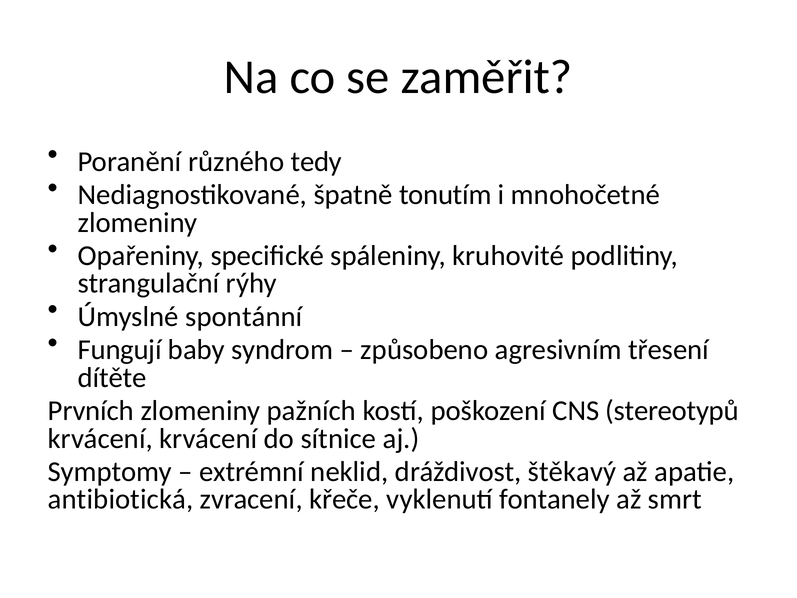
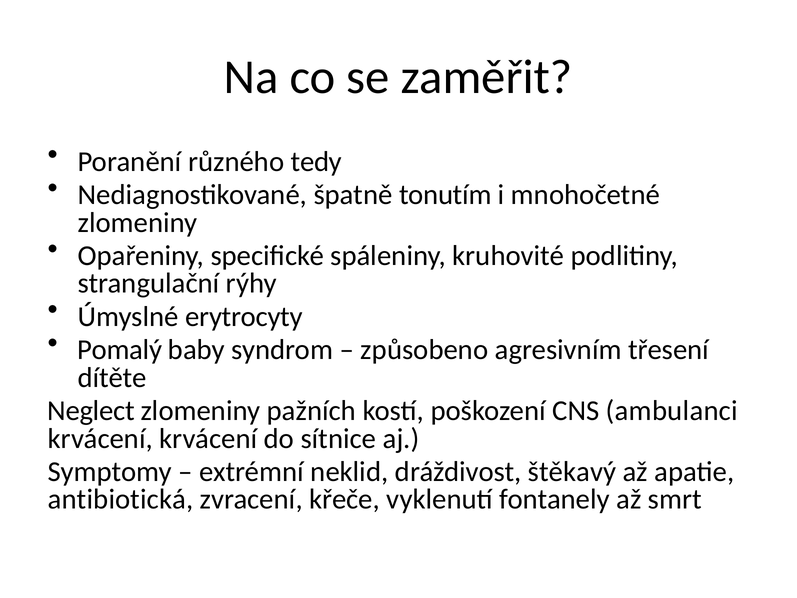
spontánní: spontánní -> erytrocyty (244, 317)
Fungují: Fungují -> Pomalý (120, 350)
Prvních: Prvních -> Neglect (91, 411)
stereotypů: stereotypů -> ambulanci (672, 411)
